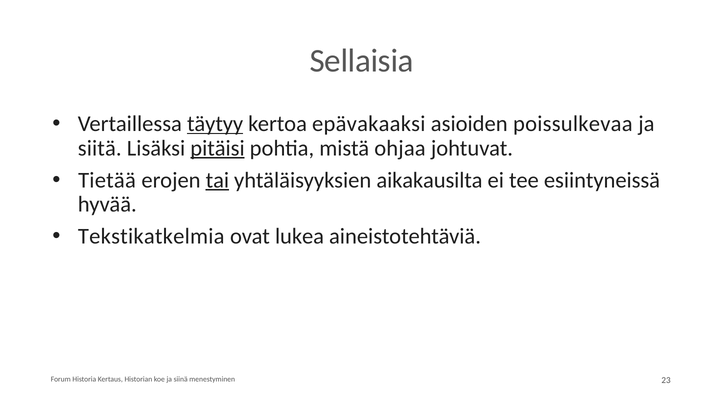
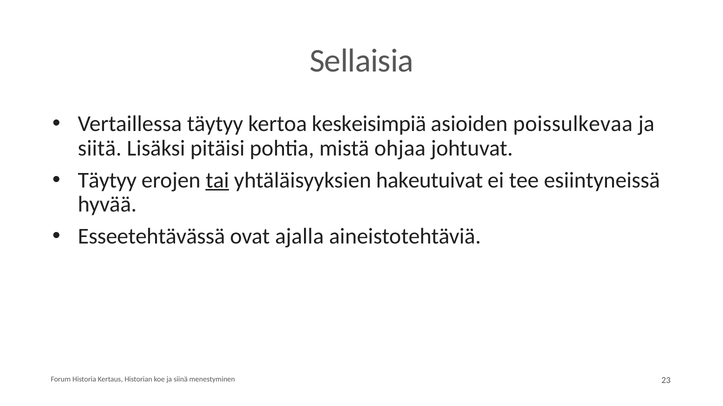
täytyy underline: present -> none (215, 124)
epävakaaksi: epävakaaksi -> keskeisimpiä (369, 124)
pitäisi underline: present -> none (218, 148)
Tietää: Tietää -> Täytyy (107, 180)
aikakausilta: aikakausilta -> hakeutuivat (430, 180)
Tekstikatkelmia: Tekstikatkelmia -> Esseetehtävässä (151, 237)
lukea: lukea -> ajalla (299, 237)
